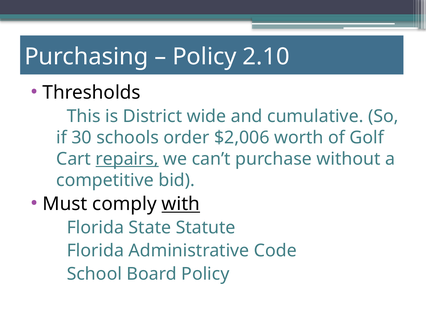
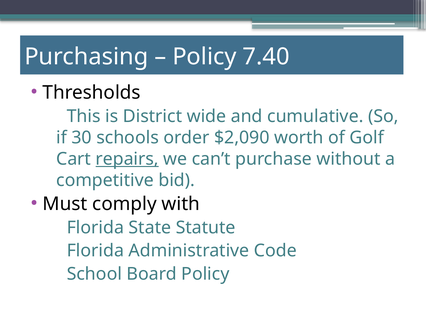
2.10: 2.10 -> 7.40 (266, 57)
$2,006: $2,006 -> $2,090 (242, 138)
with underline: present -> none (181, 204)
